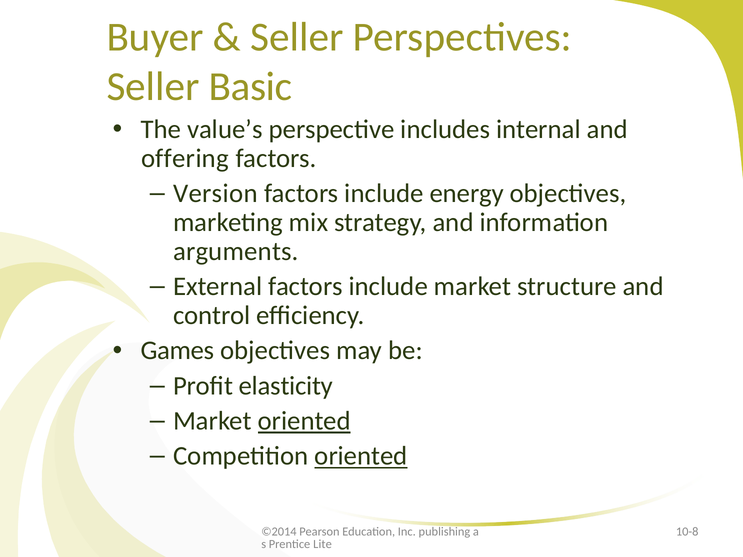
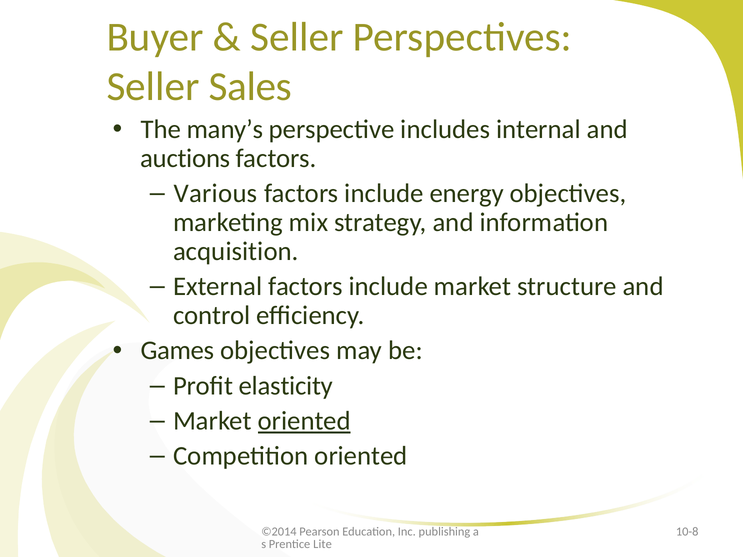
Basic: Basic -> Sales (251, 86)
value’s: value’s -> many’s (225, 129)
offering: offering -> auctions (185, 158)
Version: Version -> Various (215, 194)
arguments: arguments -> acquisition (236, 252)
oriented underline: present -> none (361, 456)
